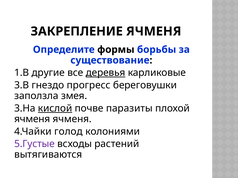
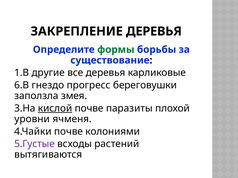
ЗАКРЕПЛЕНИЕ ЯЧМЕНЯ: ЯЧМЕНЯ -> ДЕРЕВЬЯ (154, 31)
формы colour: black -> green (116, 50)
деревья underline: present -> none (106, 73)
3.В: 3.В -> 6.В (22, 85)
ячменя: ячменя -> уровни (32, 119)
4.Чайки голод: голод -> почве (69, 132)
